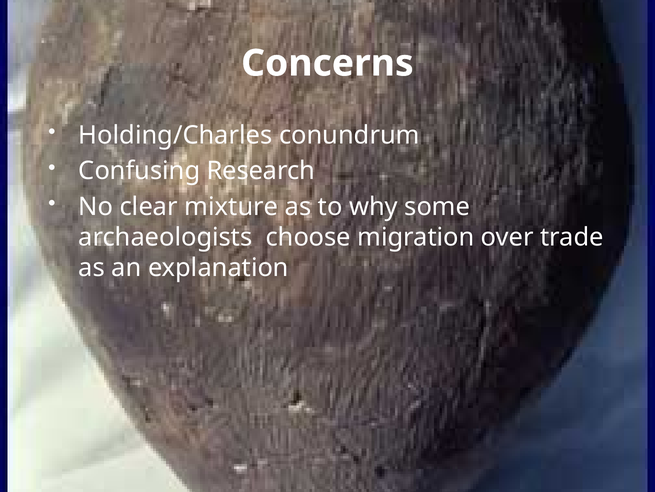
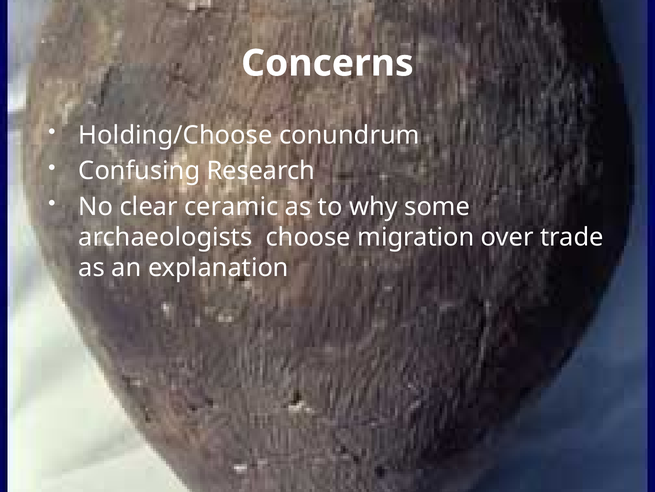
Holding/Charles: Holding/Charles -> Holding/Choose (175, 135)
mixture: mixture -> ceramic (231, 206)
